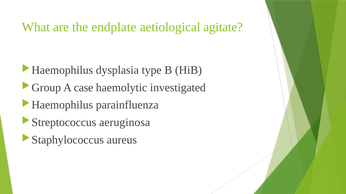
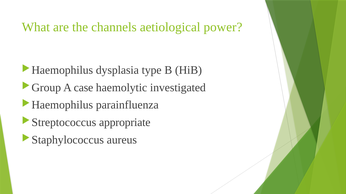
endplate: endplate -> channels (114, 27)
agitate: agitate -> power (223, 27)
aeruginosa: aeruginosa -> appropriate (125, 123)
